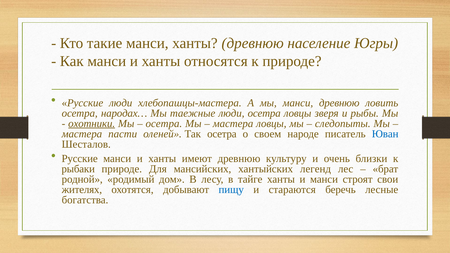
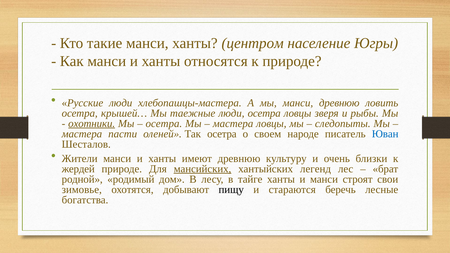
ханты древнюю: древнюю -> центром (253, 43)
народах…: народах… -> крышей… (124, 113)
Русские: Русские -> Жители (80, 159)
рыбаки: рыбаки -> жердей (78, 169)
мансийских underline: none -> present (203, 169)
жителях: жителях -> зимовье (82, 190)
пищу colour: blue -> black (231, 190)
